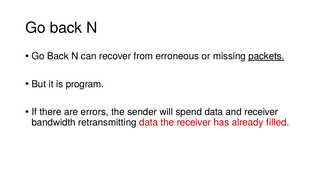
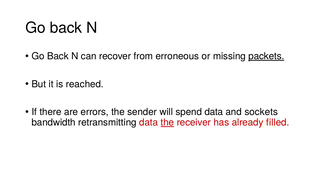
program: program -> reached (85, 84)
and receiver: receiver -> sockets (261, 112)
the underline: none -> present (167, 122)
